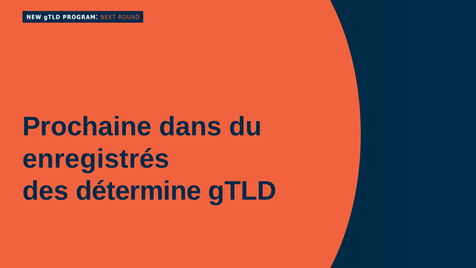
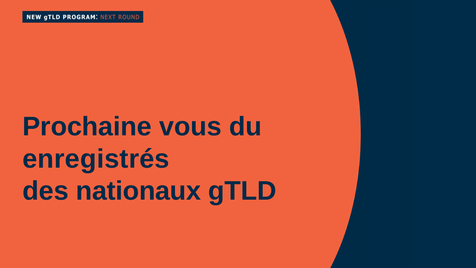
dans: dans -> vous (190, 127)
détermine: détermine -> nationaux (138, 191)
